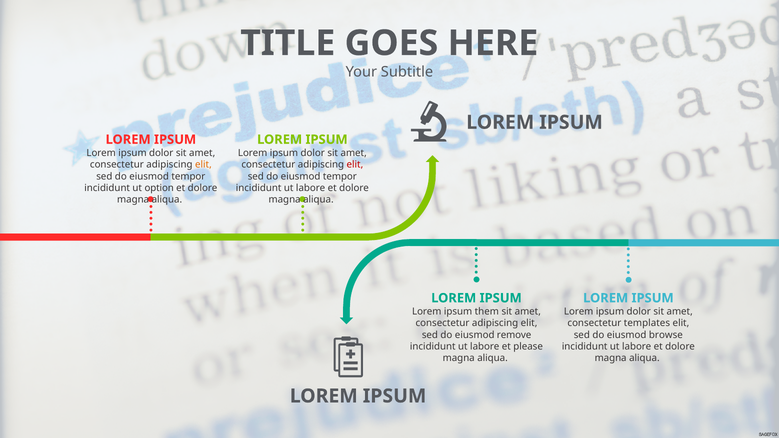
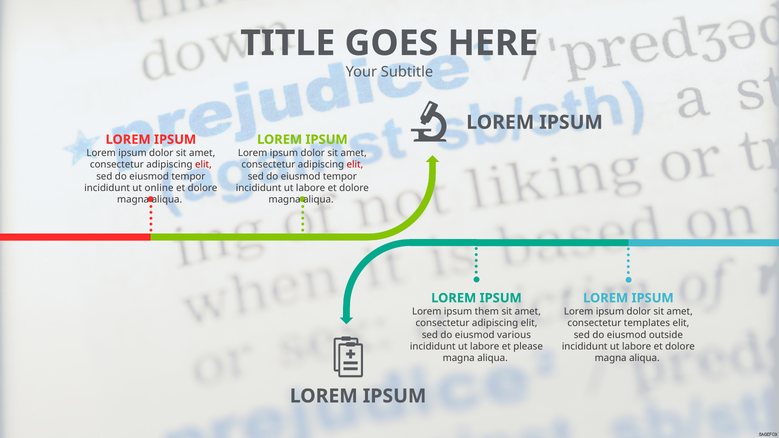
elit colour: orange -> red (203, 165)
option: option -> online (159, 188)
remove: remove -> various (514, 335)
browse: browse -> outside (666, 335)
